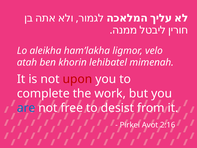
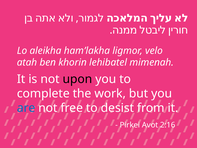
upon colour: red -> black (77, 79)
